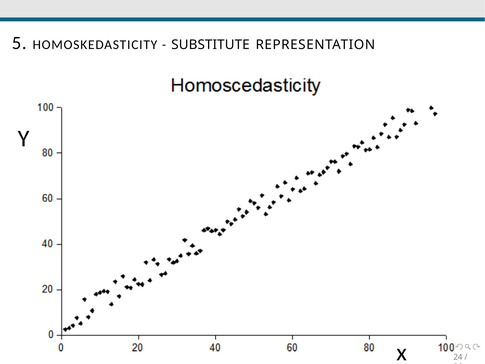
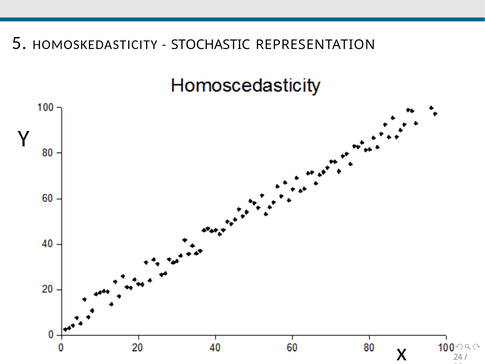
SUBSTITUTE: SUBSTITUTE -> STOCHASTIC (211, 45)
